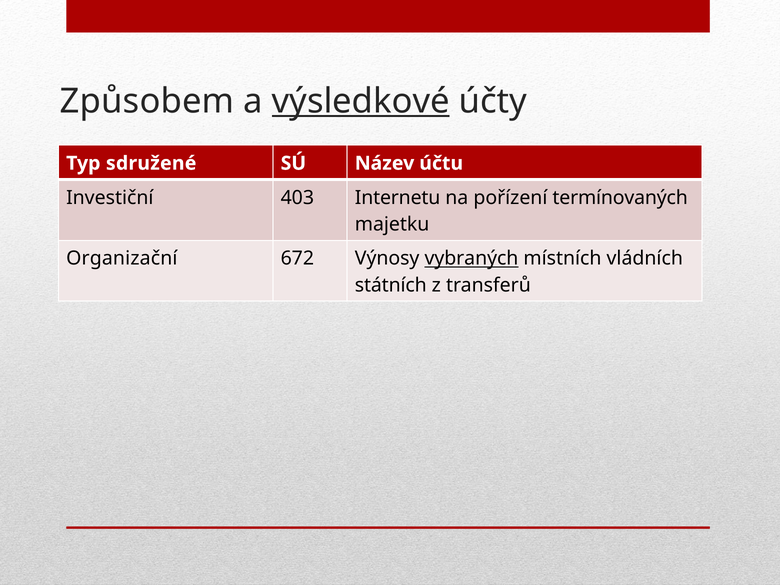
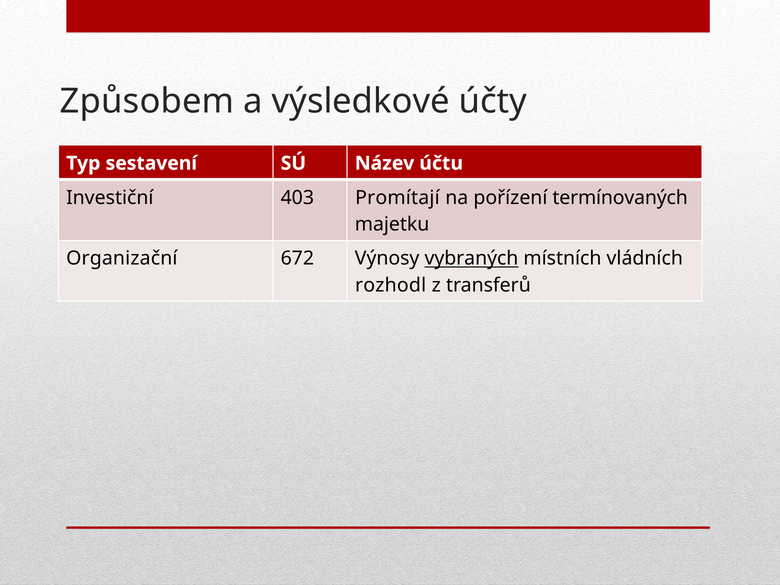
výsledkové underline: present -> none (361, 101)
sdružené: sdružené -> sestavení (151, 163)
Internetu: Internetu -> Promítají (397, 198)
státních: státních -> rozhodl (391, 285)
